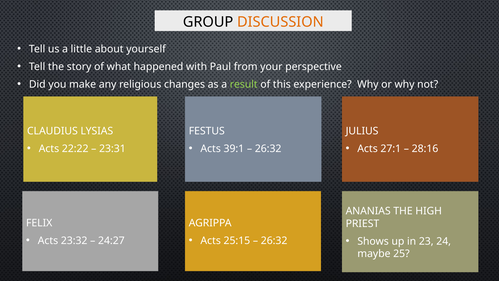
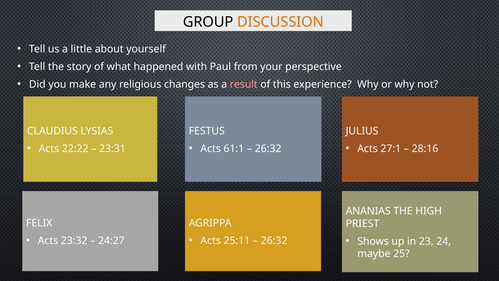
result colour: light green -> pink (244, 84)
39:1: 39:1 -> 61:1 (234, 149)
25:15: 25:15 -> 25:11 (237, 240)
